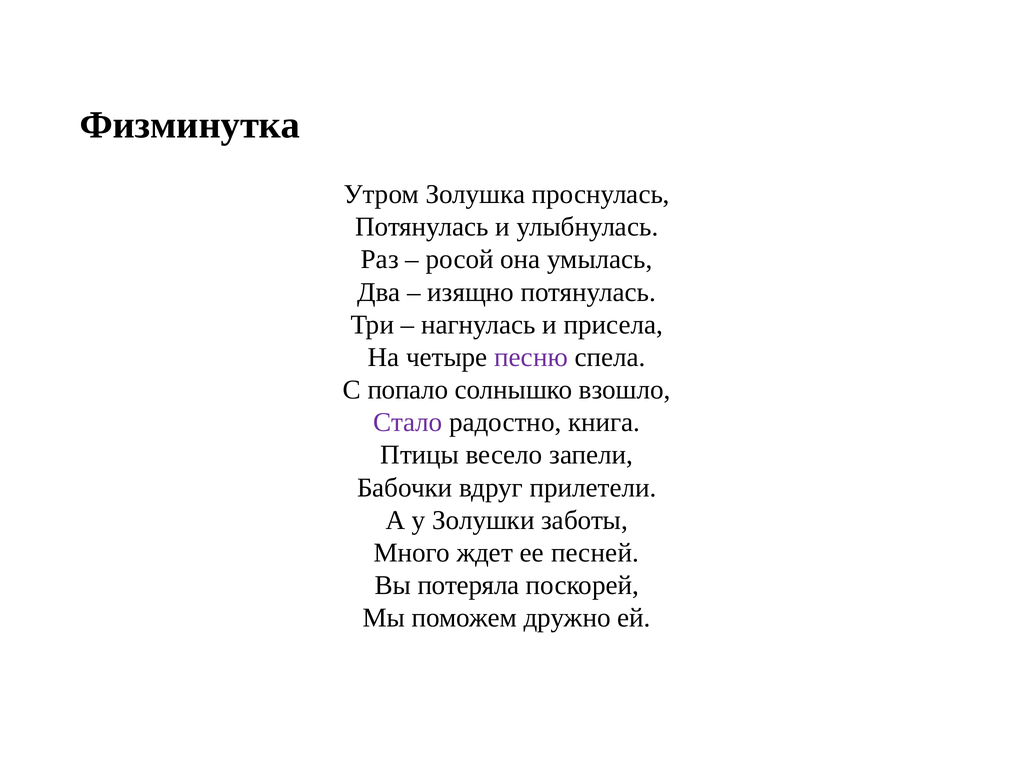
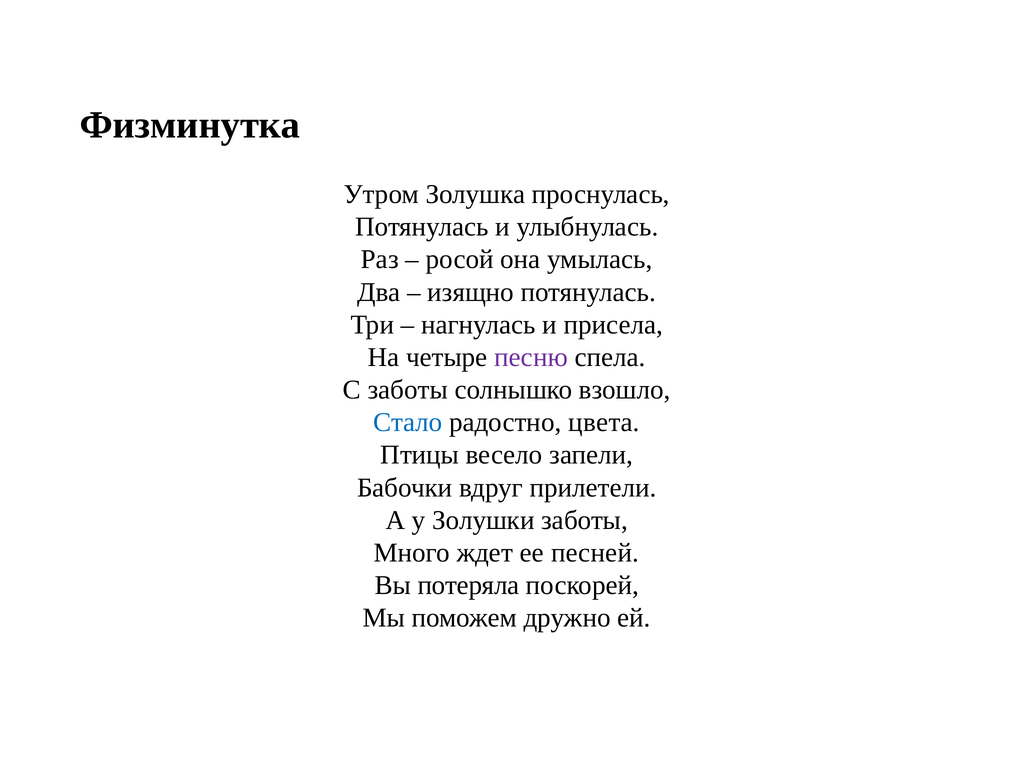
С попало: попало -> заботы (408, 390)
Стало colour: purple -> blue (408, 423)
книга: книга -> цвета (604, 423)
